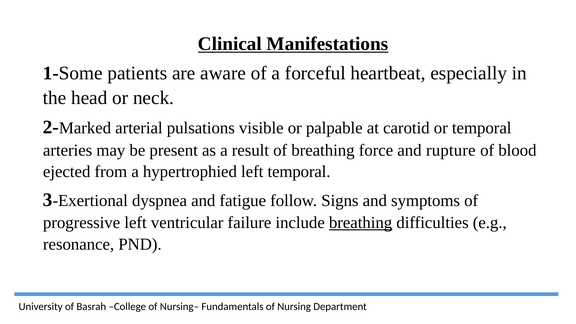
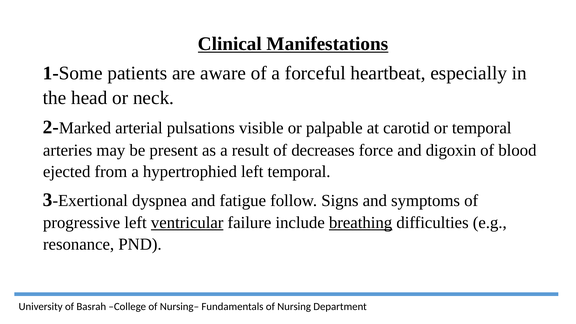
of breathing: breathing -> decreases (323, 150)
rupture: rupture -> digoxin (451, 150)
ventricular underline: none -> present (187, 223)
